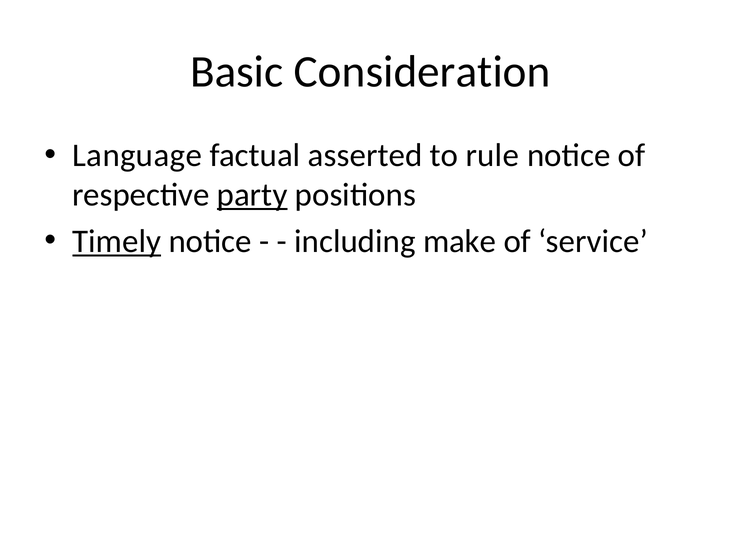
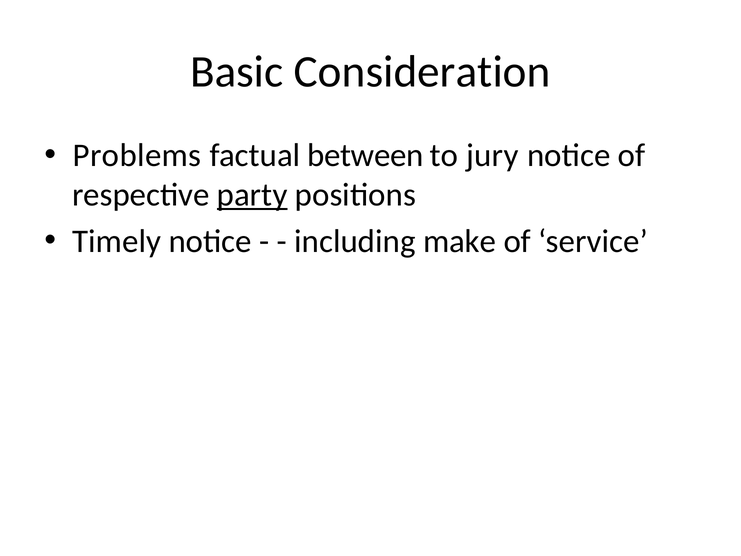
Language: Language -> Problems (137, 155)
asserted: asserted -> between (365, 155)
rule: rule -> jury (492, 155)
Timely underline: present -> none (117, 241)
